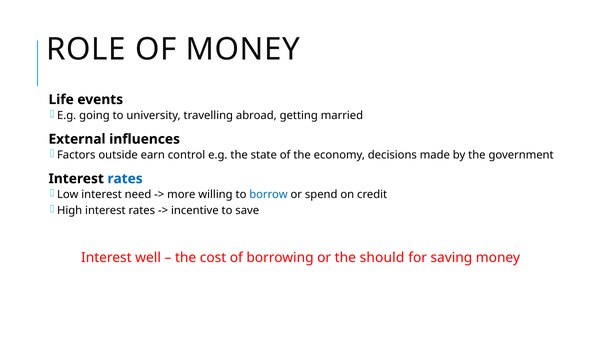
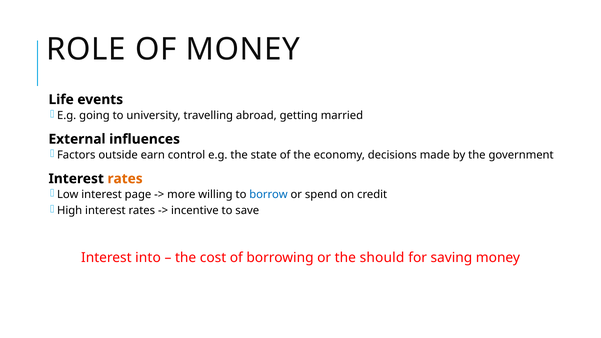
rates colour: blue -> orange (125, 179)
need: need -> page (138, 195)
well: well -> into (148, 258)
